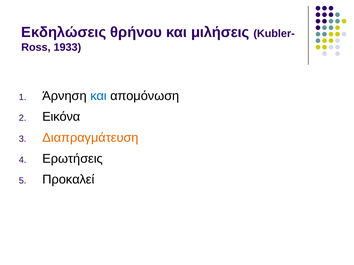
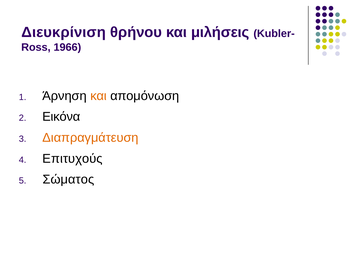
Εκδηλώσεις: Εκδηλώσεις -> Διευκρίνιση (64, 32)
1933: 1933 -> 1966 (67, 47)
και colour: blue -> orange (99, 96)
Ερωτήσεις: Ερωτήσεις -> Επιτυχούς (73, 159)
Προκαλεί: Προκαλεί -> Σώματος (68, 180)
